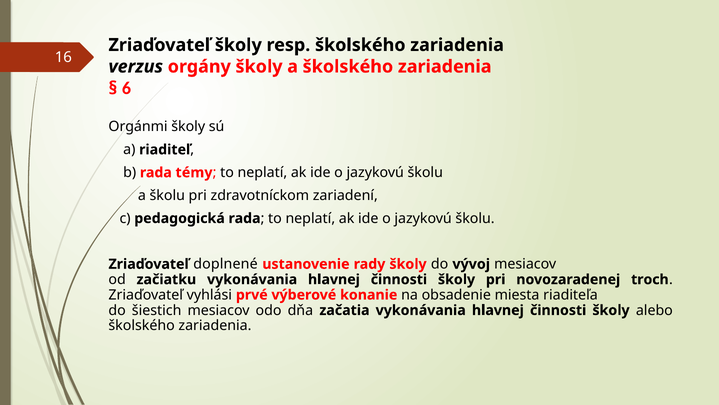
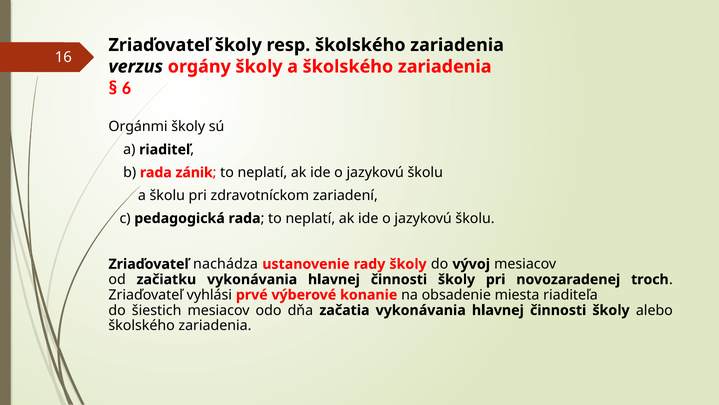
témy: témy -> zánik (194, 172)
doplnené: doplnené -> nachádza (225, 264)
